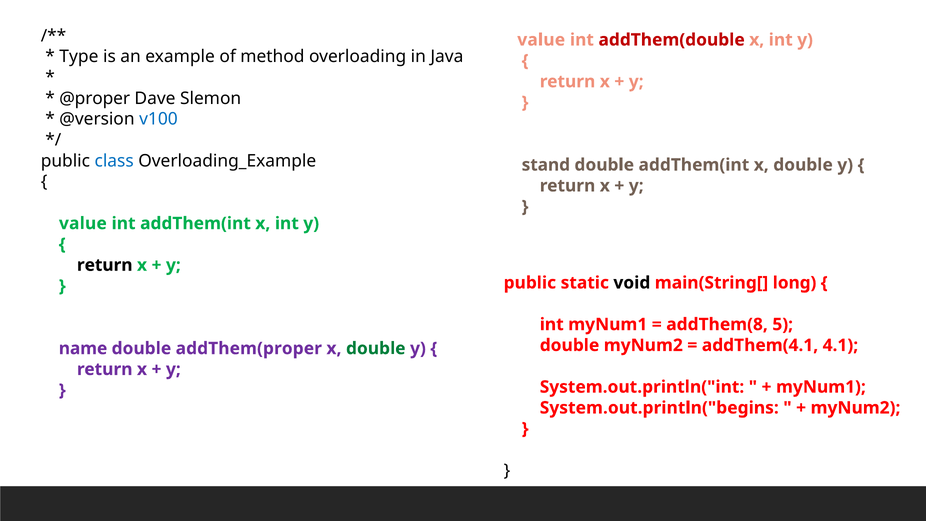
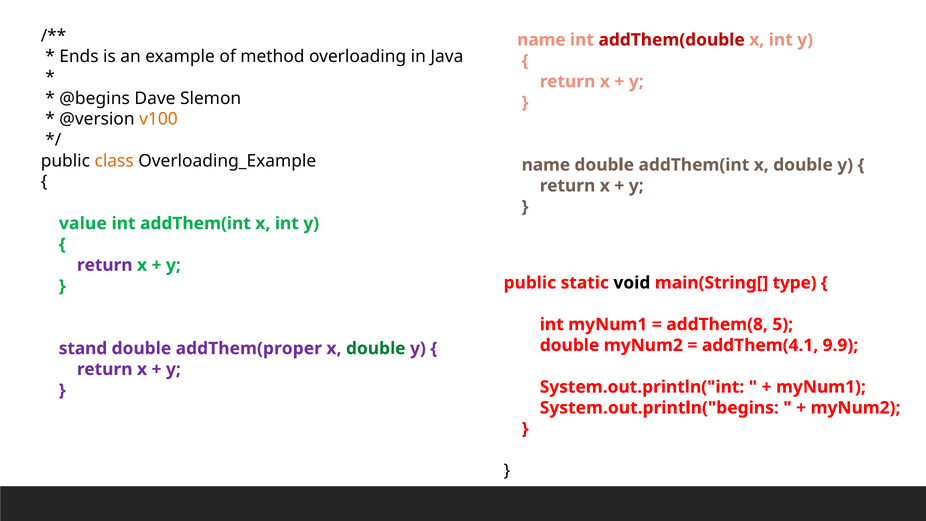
value: value -> name (541, 40)
Type: Type -> Ends (79, 57)
@proper: @proper -> @begins (95, 98)
v100 colour: blue -> orange (158, 119)
class colour: blue -> orange (114, 161)
stand: stand -> name (546, 165)
return colour: black -> purple (105, 265)
long: long -> type (795, 283)
4.1: 4.1 -> 9.9 (840, 345)
name: name -> stand (83, 348)
